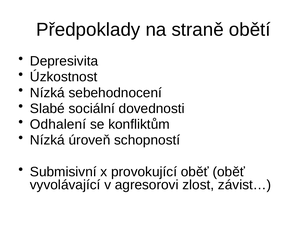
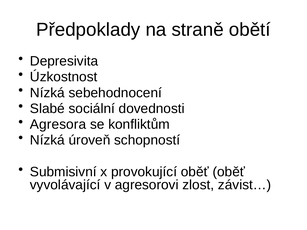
Odhalení: Odhalení -> Agresora (58, 125)
